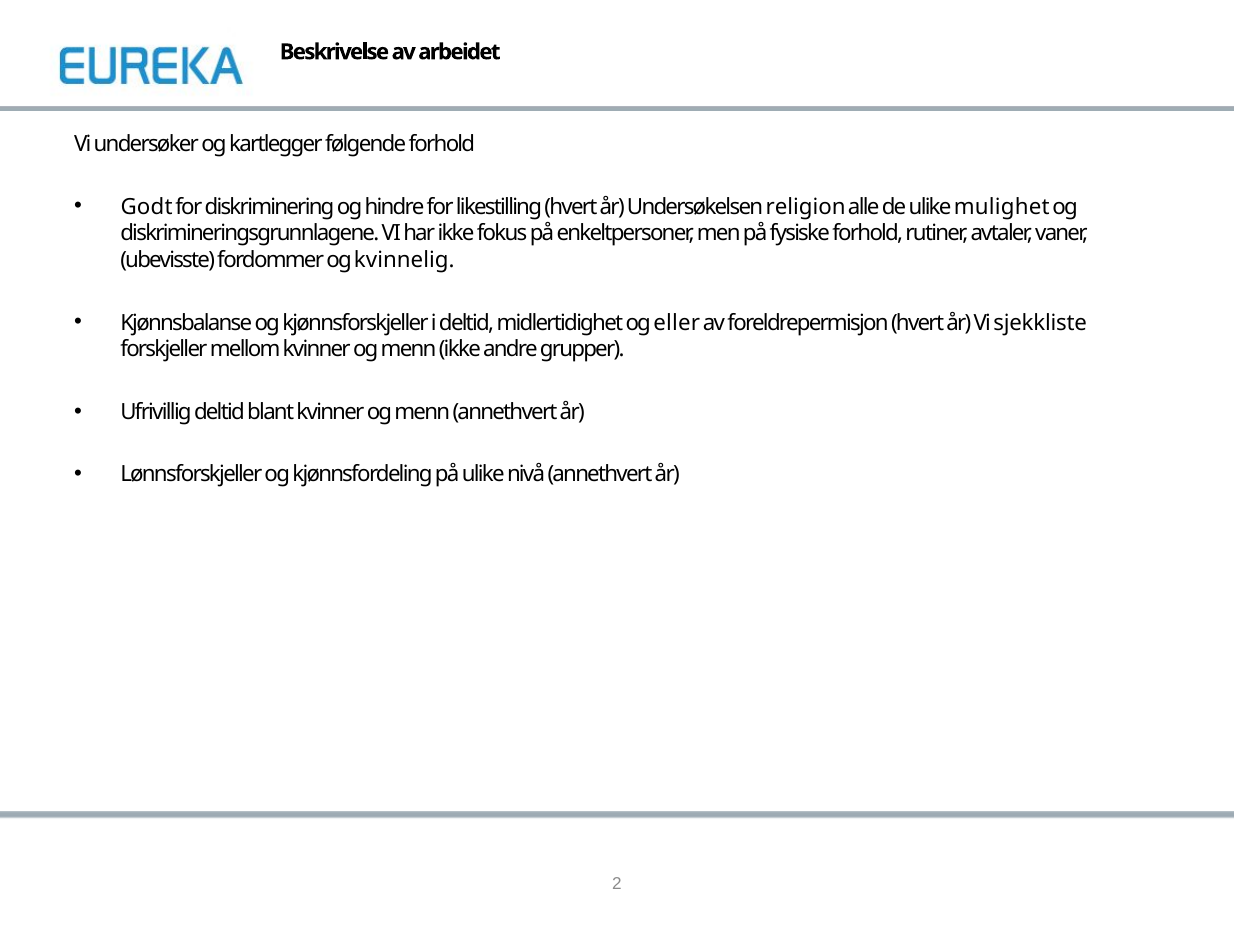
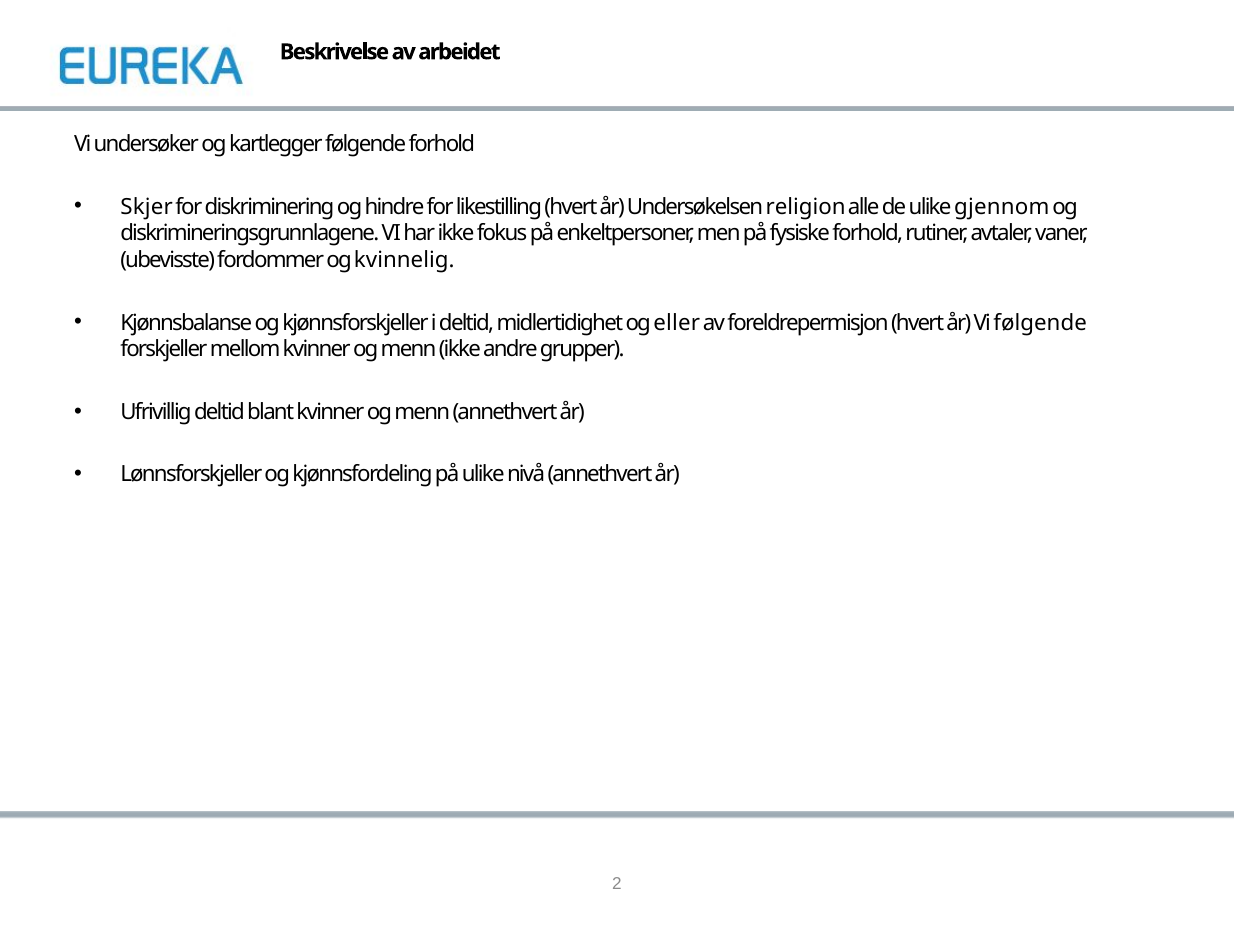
Godt: Godt -> Skjer (147, 207)
mulighet: mulighet -> gjennom (1002, 207)
Vi sjekkliste: sjekkliste -> følgende (1040, 323)
